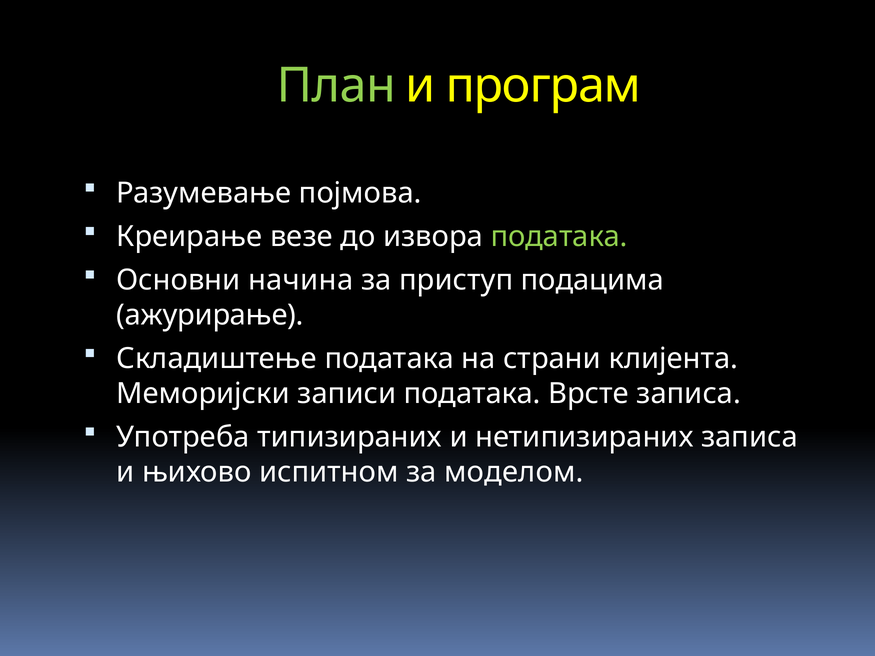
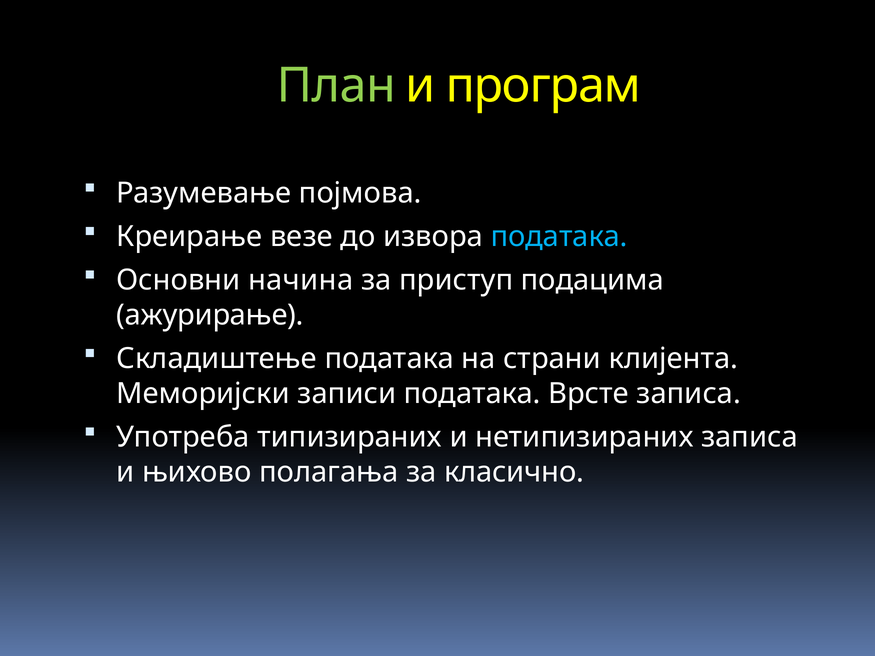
података colour: light green -> light blue (559, 237)
испитном: испитном -> полагања (329, 472)
моделом: моделом -> класично (514, 472)
